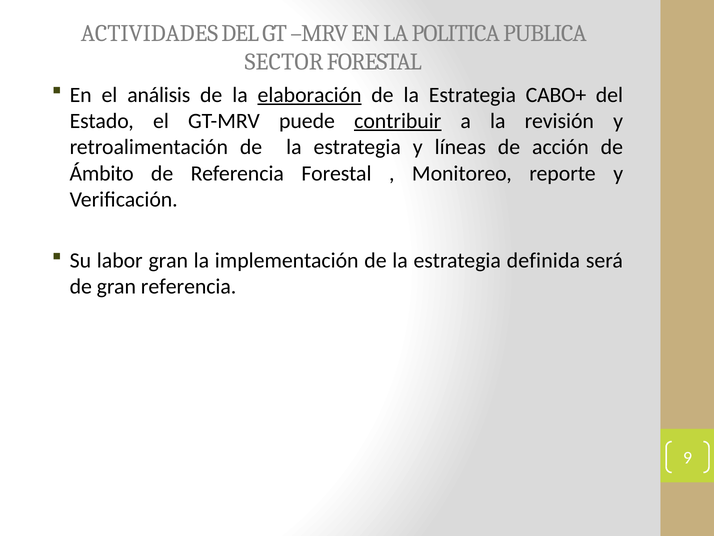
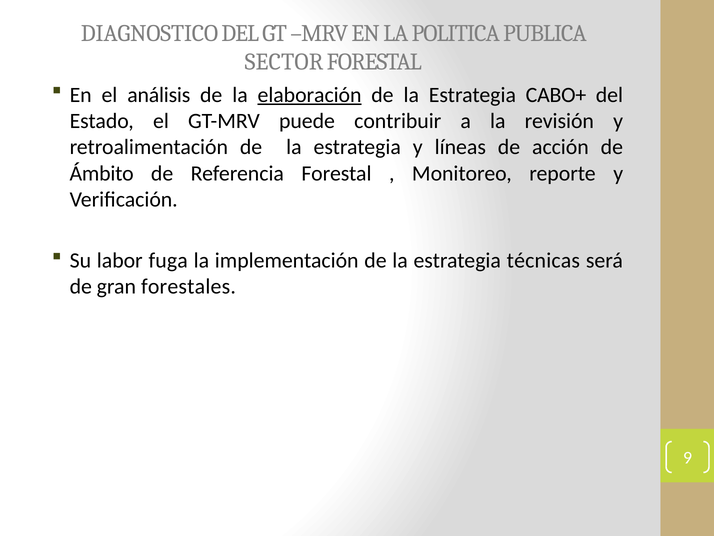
ACTIVIDADES: ACTIVIDADES -> DIAGNOSTICO (150, 33)
contribuir underline: present -> none (398, 121)
labor gran: gran -> fuga (168, 260)
definida: definida -> técnicas (543, 260)
gran referencia: referencia -> forestales (188, 286)
